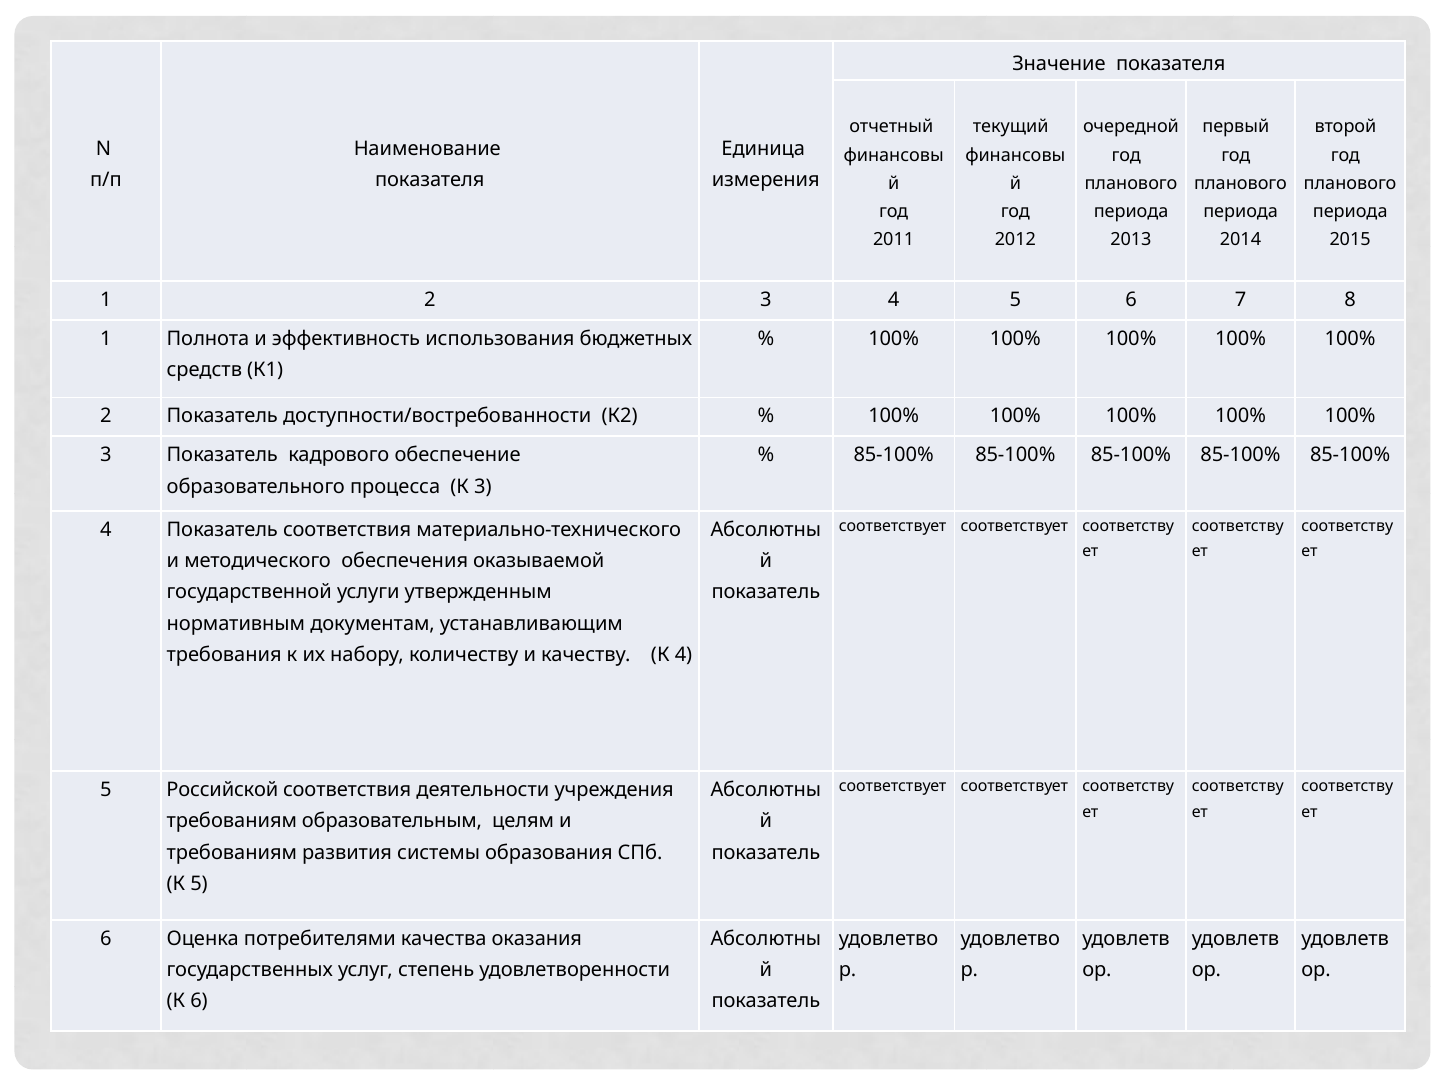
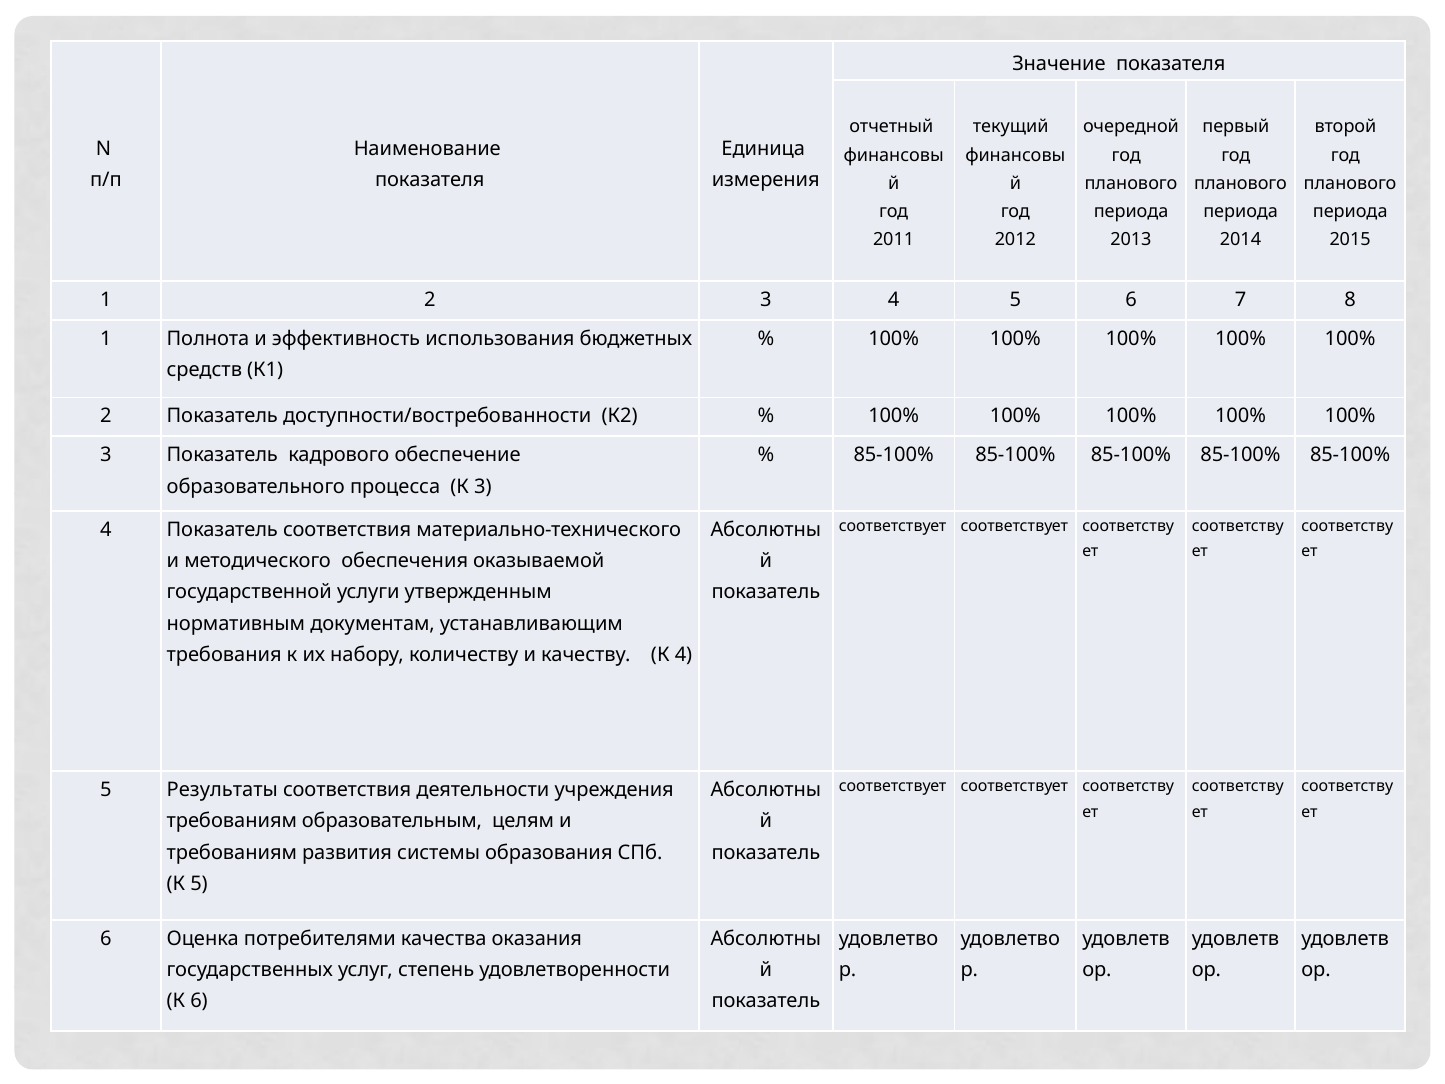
Российской: Российской -> Результаты (222, 790)
